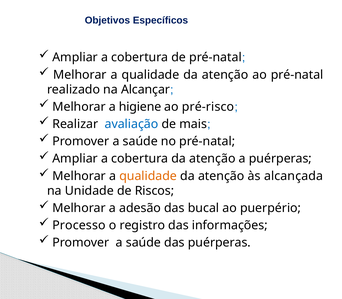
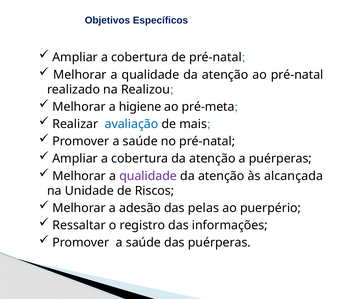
Alcançar: Alcançar -> Realizou (145, 90)
pré-risco: pré-risco -> pré-meta (208, 107)
qualidade colour: orange -> purple (148, 176)
bucal: bucal -> pelas (203, 208)
Processo: Processo -> Ressaltar (79, 226)
